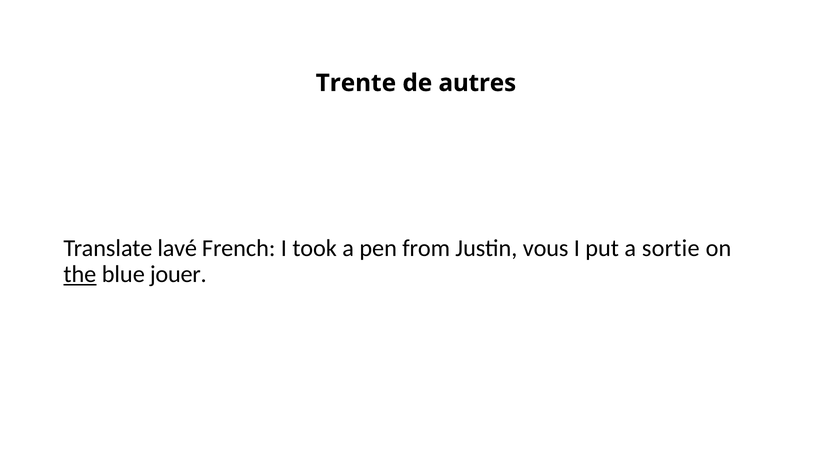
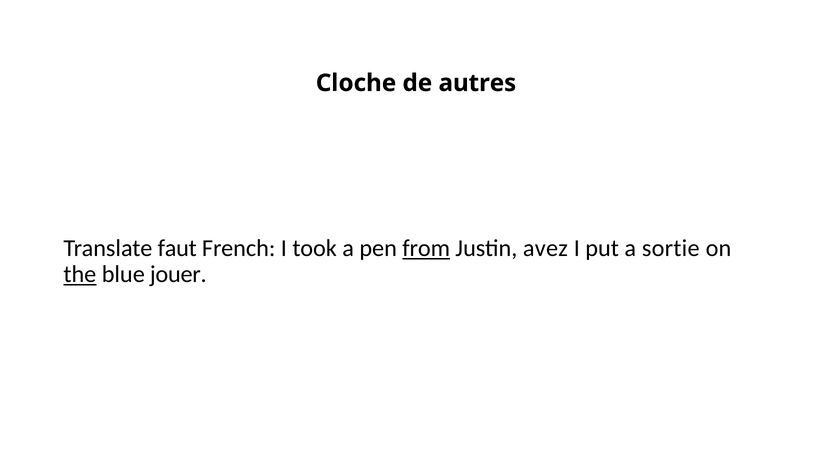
Trente: Trente -> Cloche (356, 83)
lavé: lavé -> faut (177, 248)
from underline: none -> present (426, 248)
vous: vous -> avez (545, 248)
